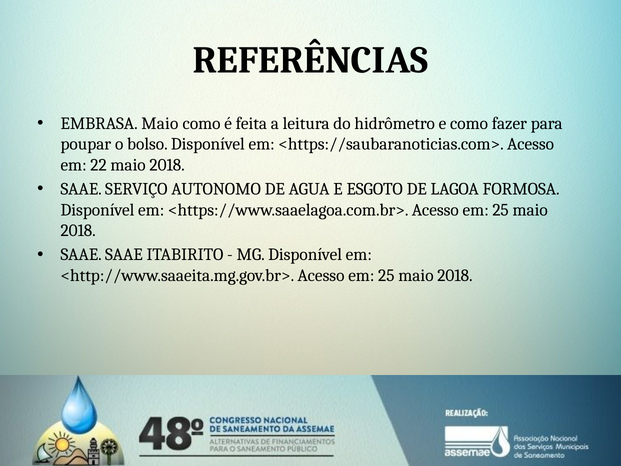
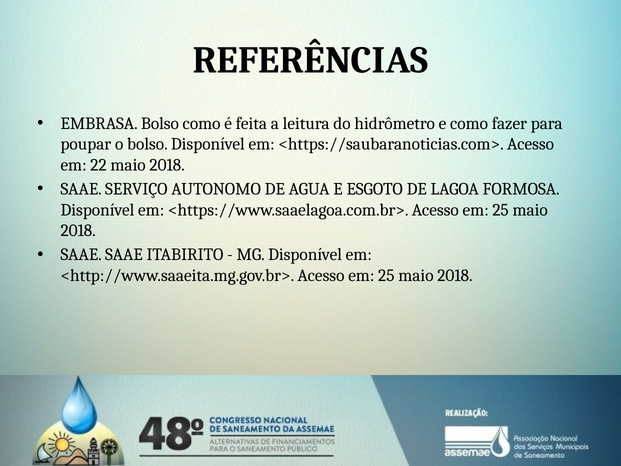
EMBRASA Maio: Maio -> Bolso (160, 123)
